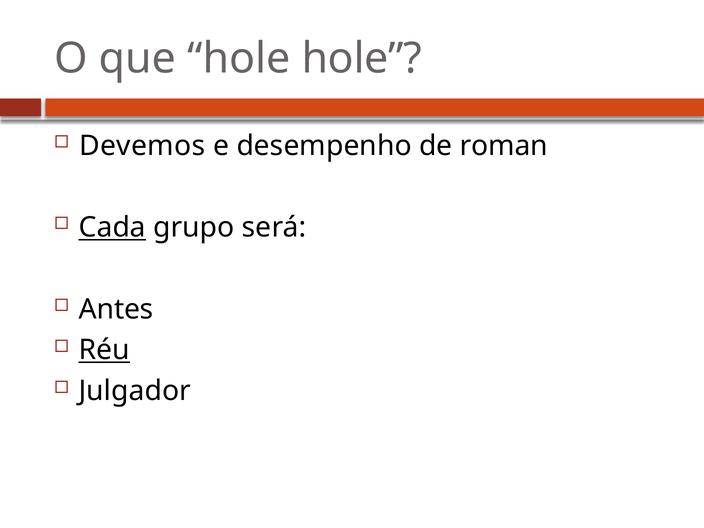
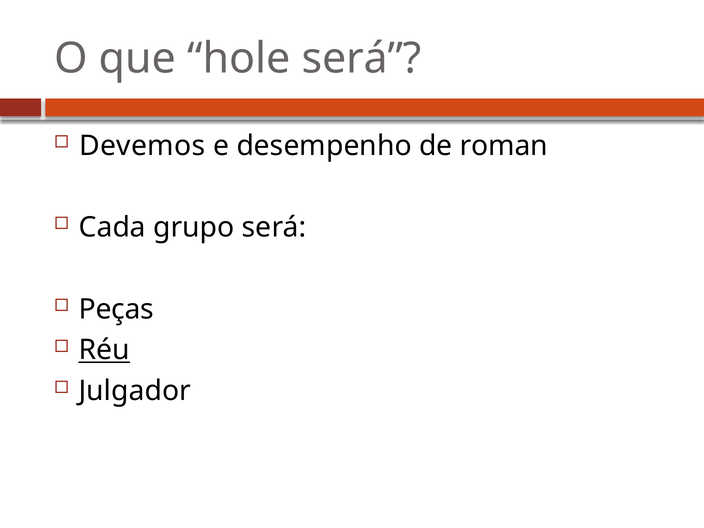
hole hole: hole -> será (362, 59)
Cada underline: present -> none (112, 227)
Antes: Antes -> Peças (116, 309)
